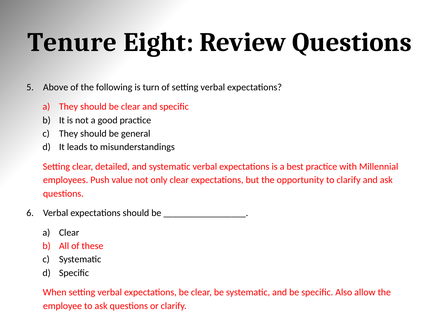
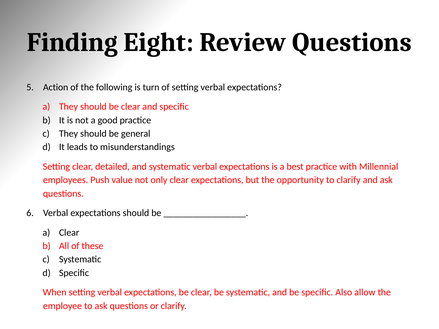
Tenure: Tenure -> Finding (72, 42)
Above: Above -> Action (56, 87)
